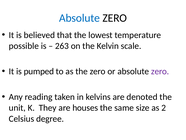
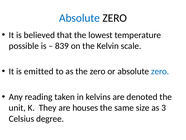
263: 263 -> 839 (62, 46)
pumped: pumped -> emitted (39, 71)
zero colour: purple -> blue (160, 71)
2: 2 -> 3 (164, 107)
